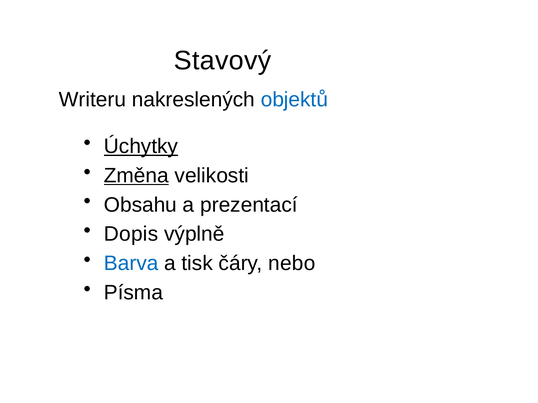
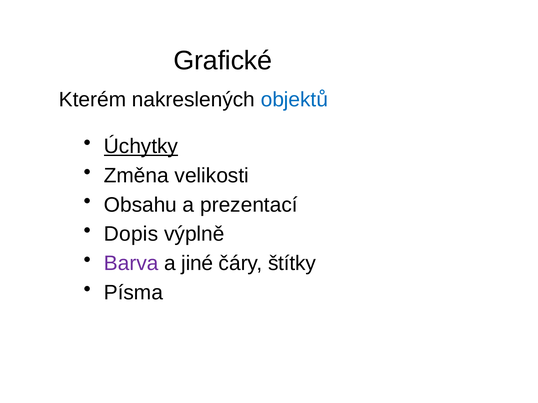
Stavový: Stavový -> Grafické (223, 61)
Writeru: Writeru -> Kterém (93, 100)
Změna underline: present -> none (136, 176)
Barva colour: blue -> purple (131, 264)
tisk: tisk -> jiné (197, 264)
nebo: nebo -> štítky (292, 264)
